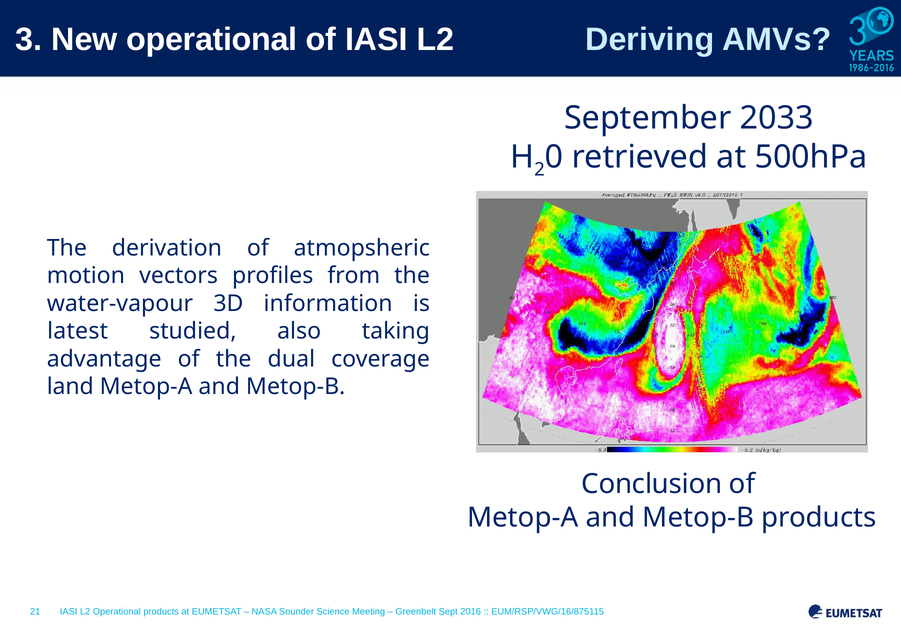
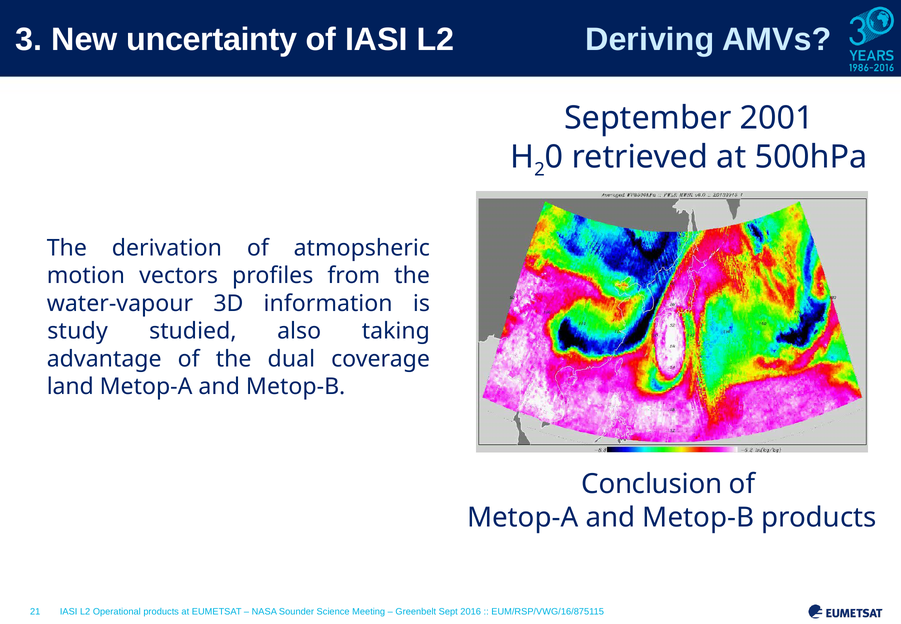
New operational: operational -> uncertainty (212, 40)
2033: 2033 -> 2001 (777, 118)
latest: latest -> study (78, 331)
